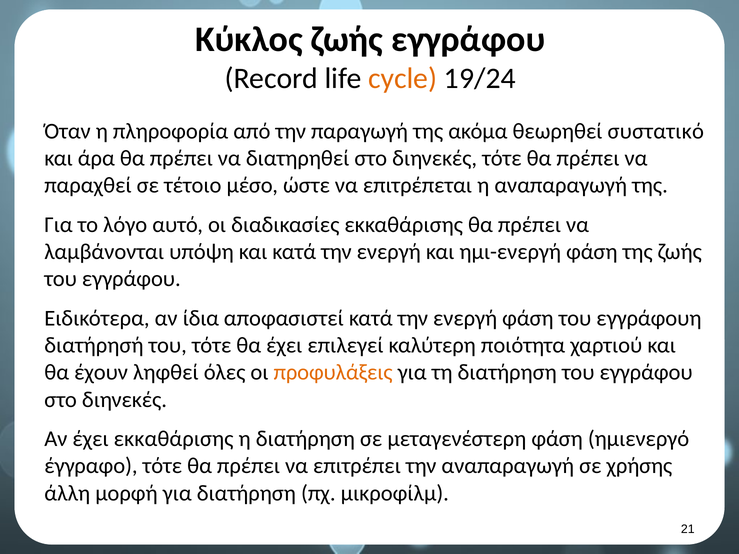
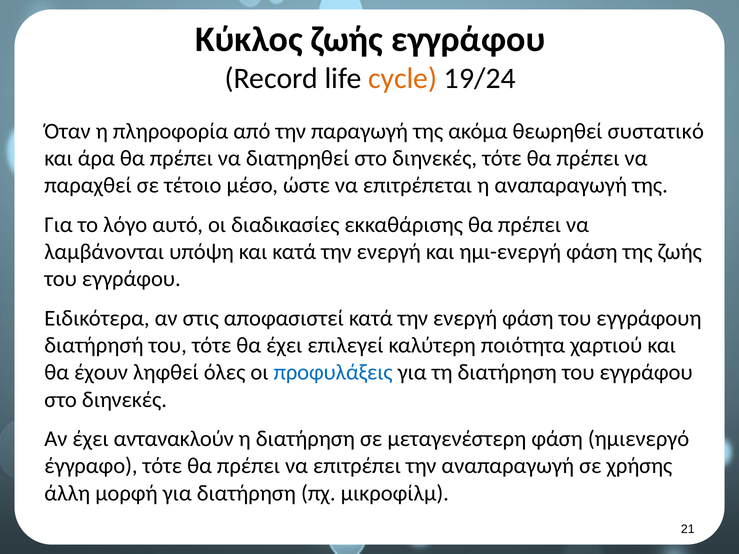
ίδια: ίδια -> στις (201, 318)
προφυλάξεις colour: orange -> blue (333, 373)
έχει εκκαθάρισης: εκκαθάρισης -> αντανακλούν (174, 439)
